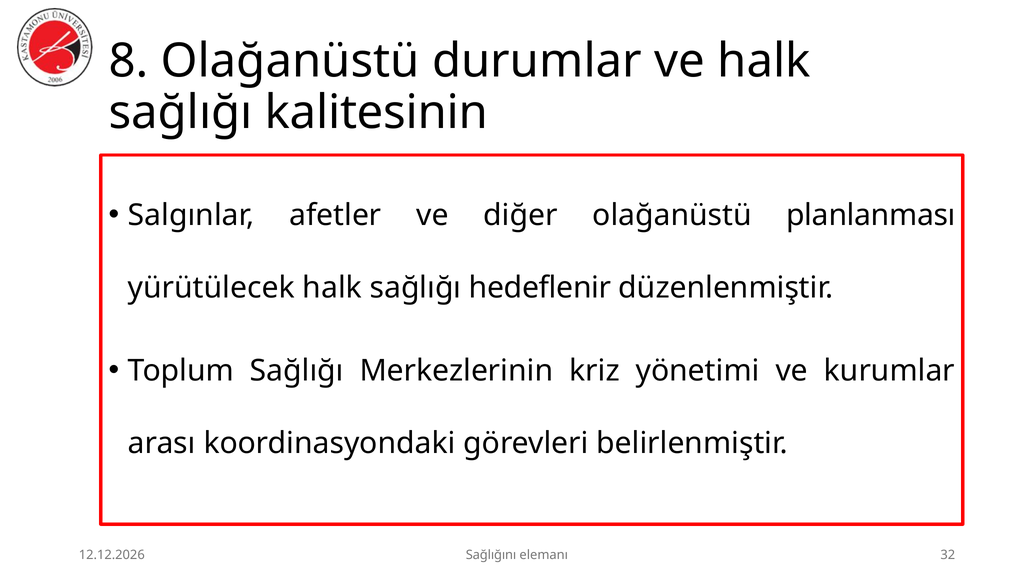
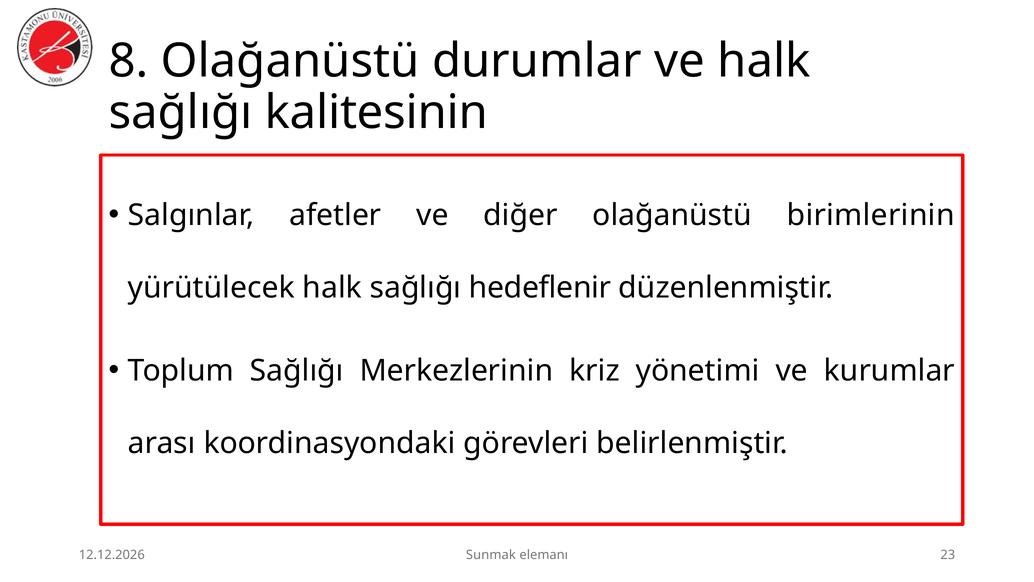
planlanması: planlanması -> birimlerinin (871, 215)
Sağlığını: Sağlığını -> Sunmak (491, 554)
32: 32 -> 23 (948, 554)
